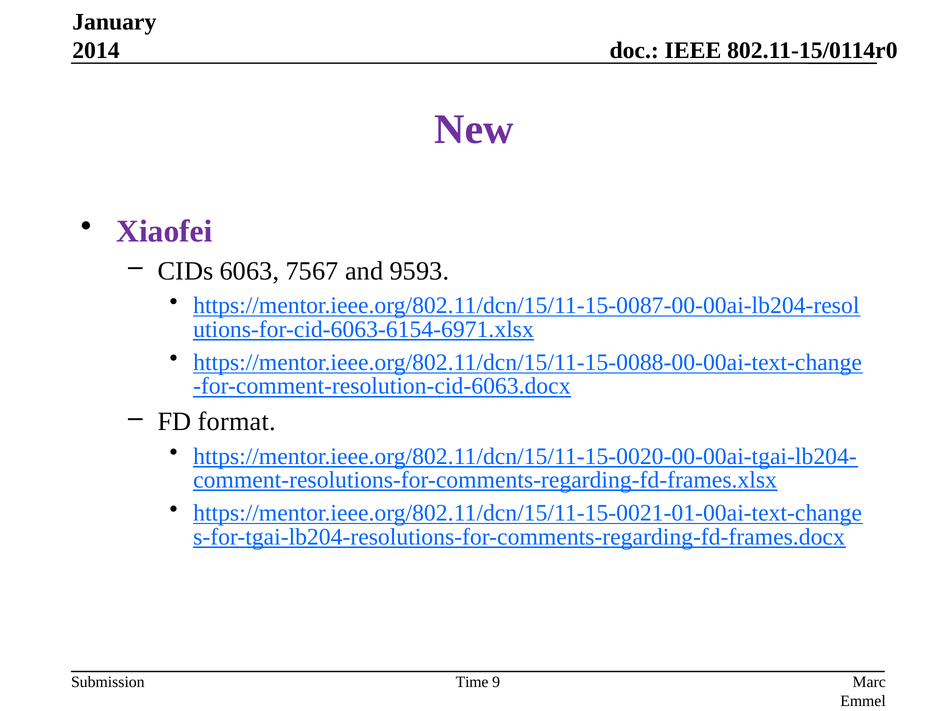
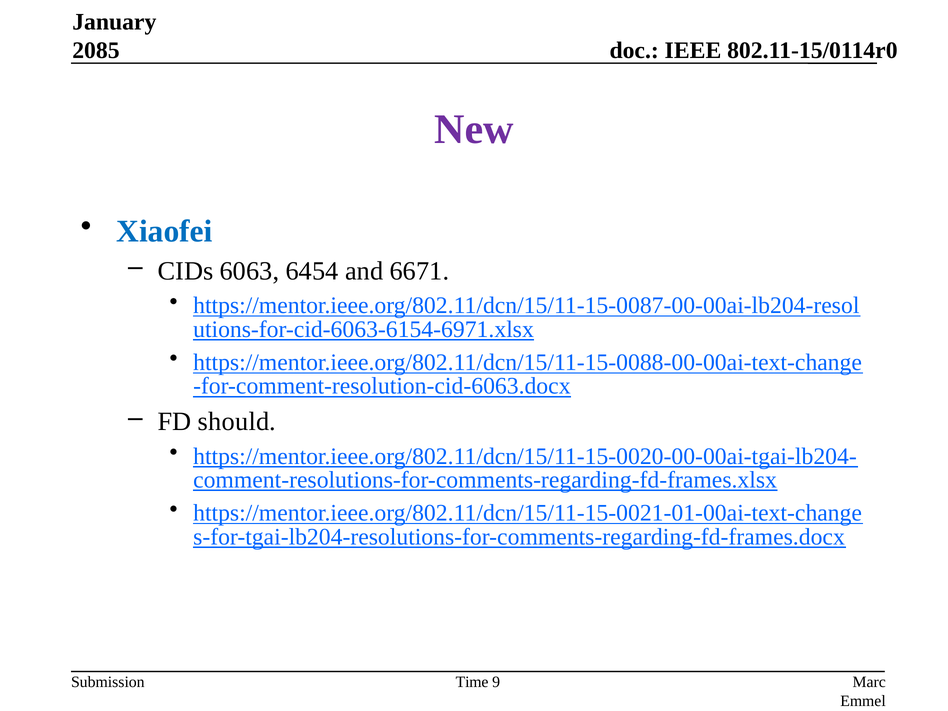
2014: 2014 -> 2085 (96, 51)
Xiaofei colour: purple -> blue (164, 231)
7567: 7567 -> 6454 (312, 271)
9593: 9593 -> 6671 (419, 271)
format: format -> should (237, 422)
